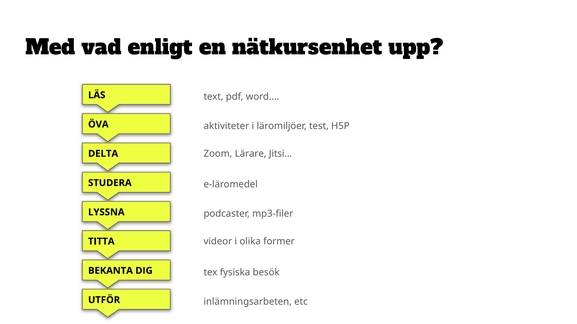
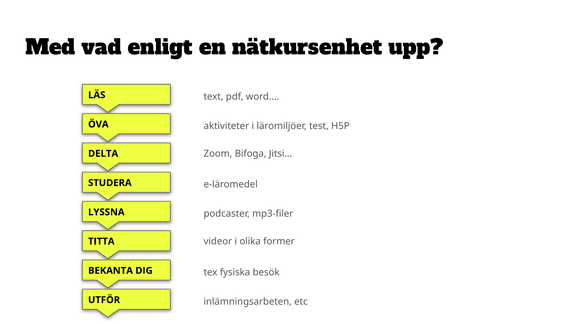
Lärare: Lärare -> Bifoga (251, 154)
